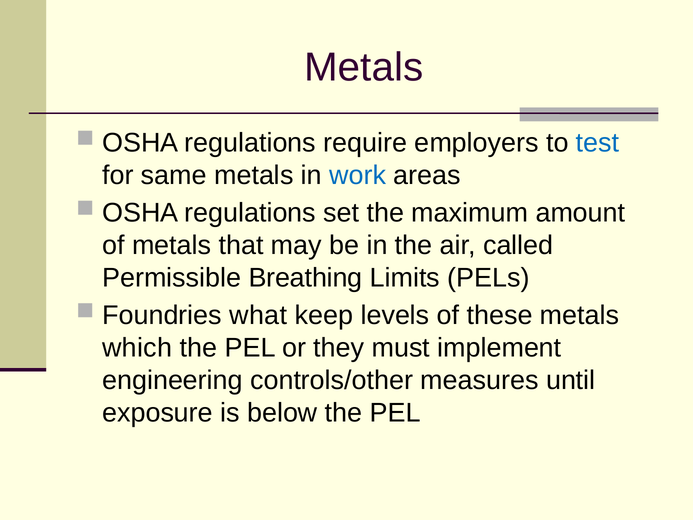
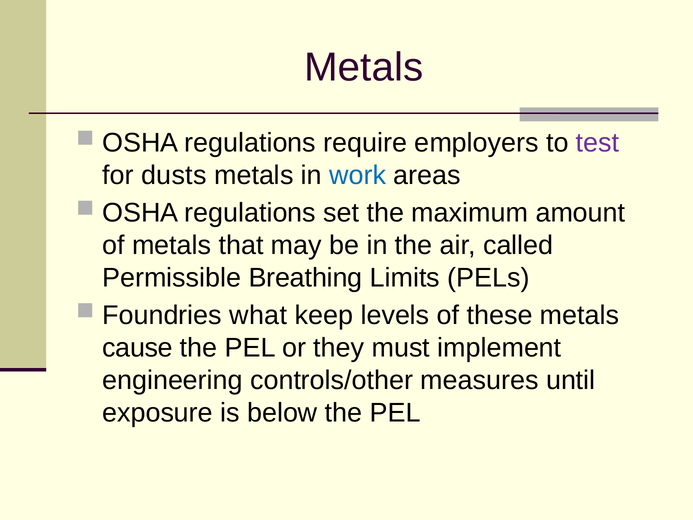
test colour: blue -> purple (598, 143)
same: same -> dusts (174, 175)
which: which -> cause (138, 348)
